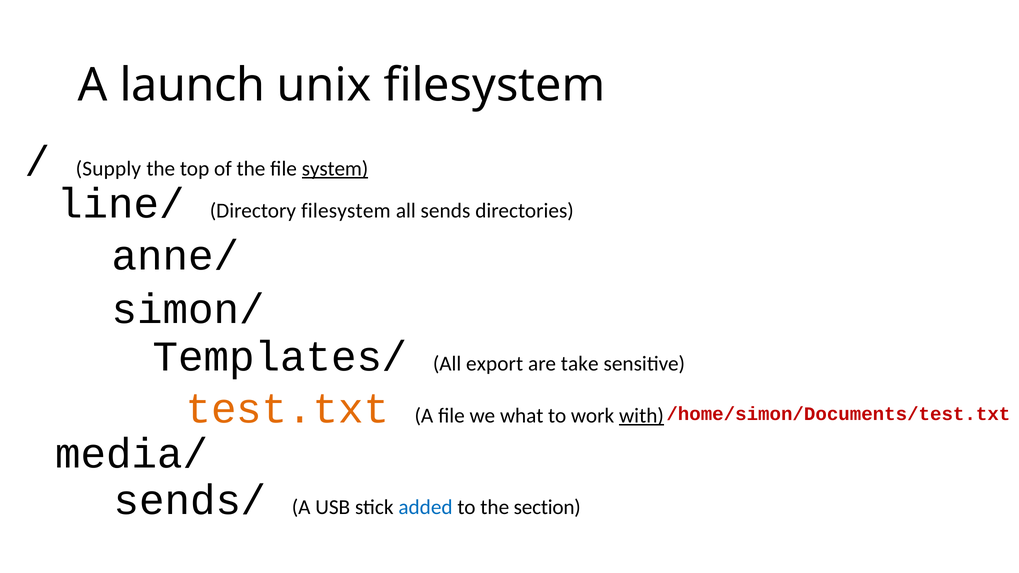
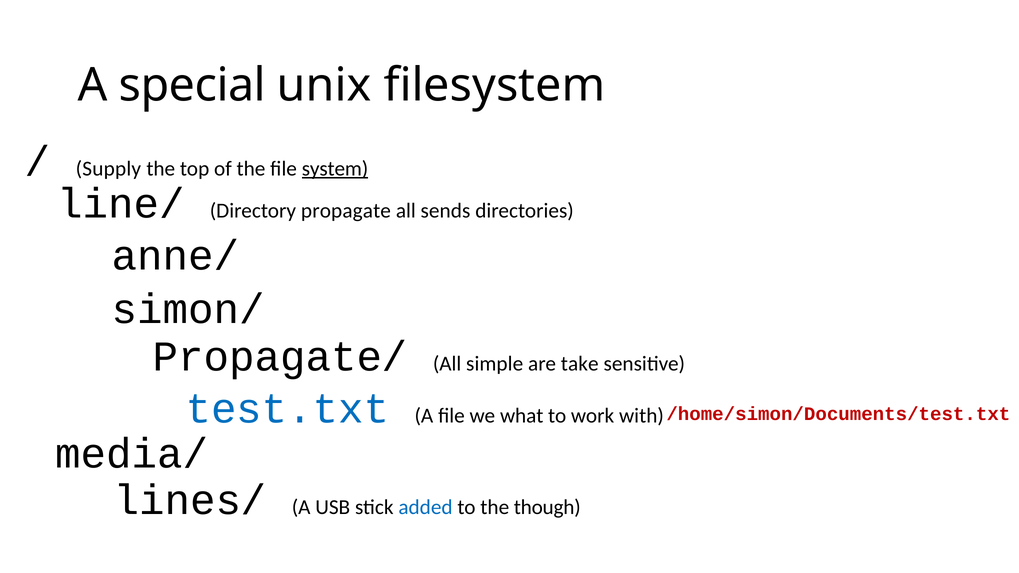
launch: launch -> special (192, 86)
Directory filesystem: filesystem -> propagate (346, 211)
Templates/: Templates/ -> Propagate/ (280, 357)
export: export -> simple (495, 364)
test.txt colour: orange -> blue (287, 409)
with underline: present -> none (641, 416)
sends/: sends/ -> lines/ (190, 500)
section: section -> though (547, 507)
